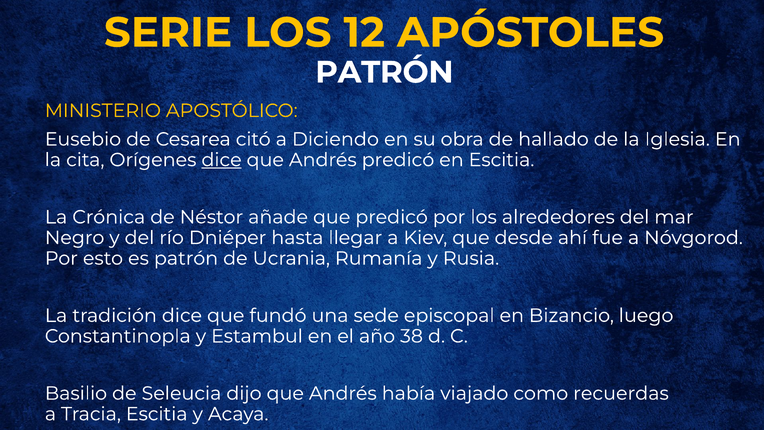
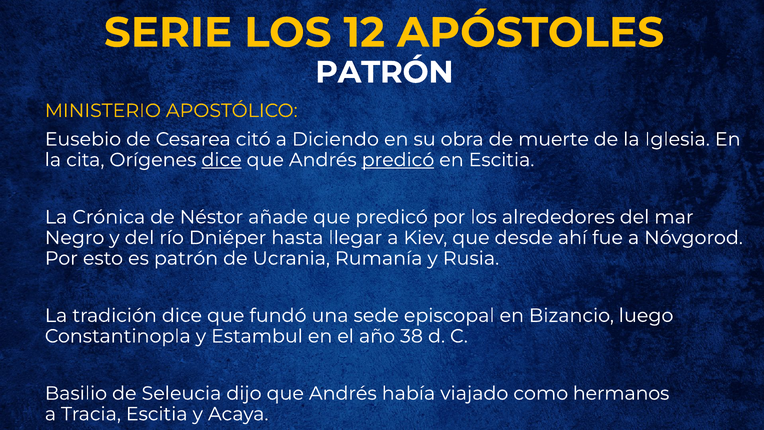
hallado: hallado -> muerte (554, 139)
predicó underline: none -> present (398, 160)
recuerdas: recuerdas -> hermanos (621, 393)
